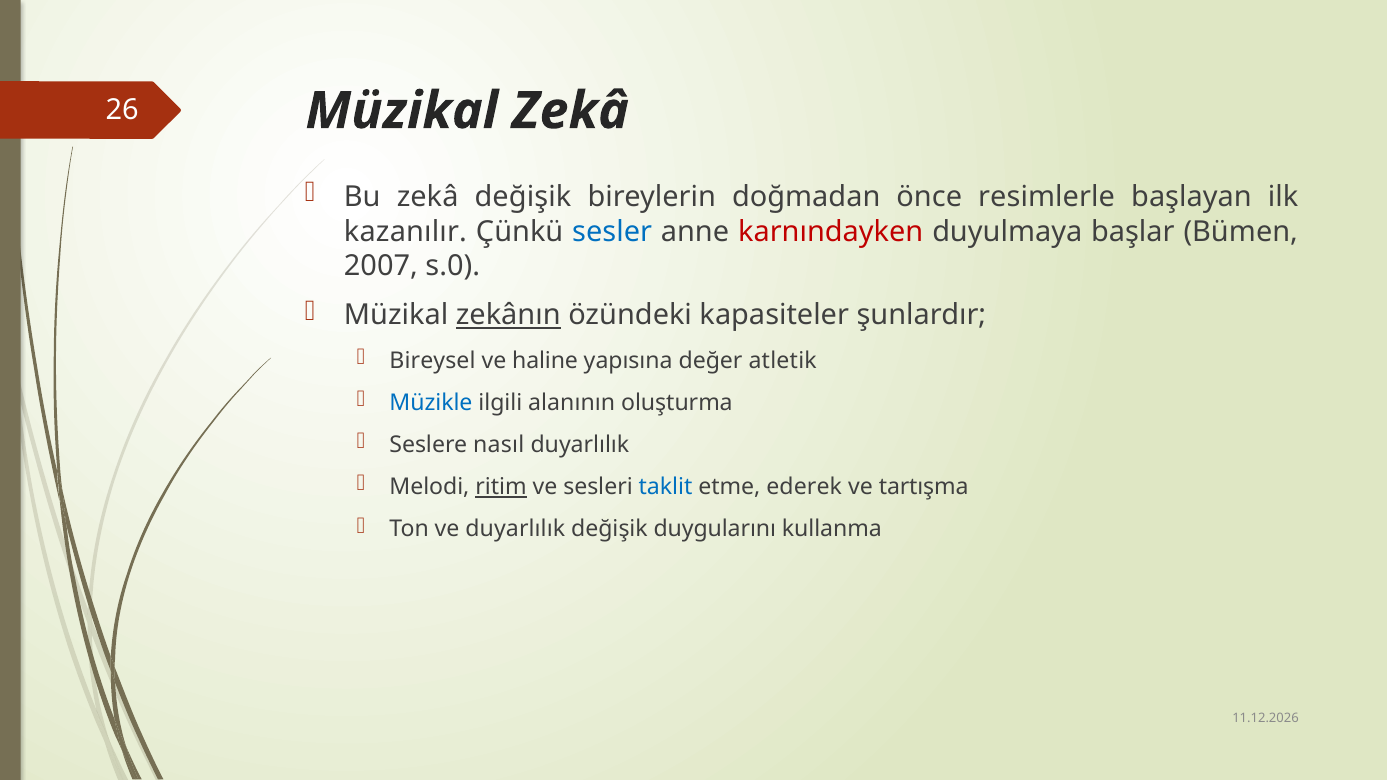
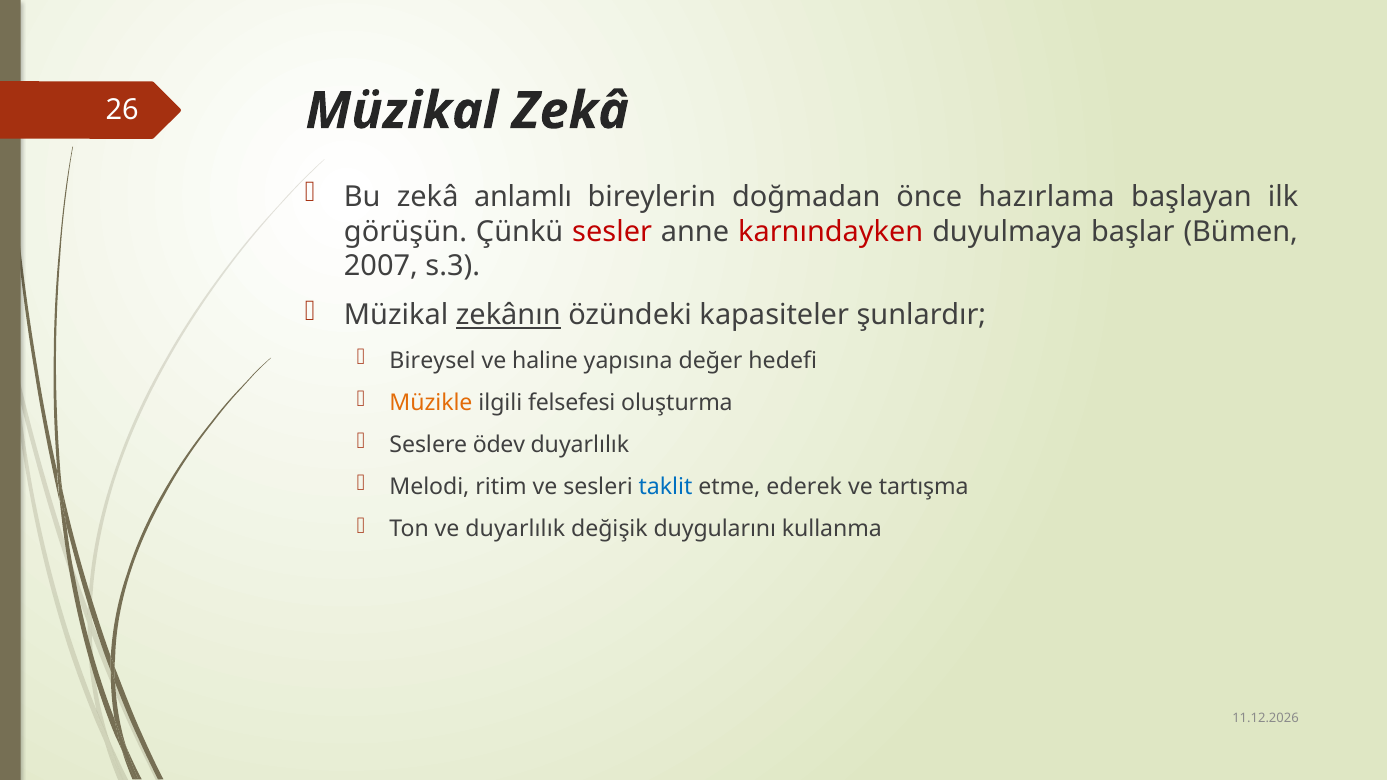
zekâ değişik: değişik -> anlamlı (523, 197)
resimlerle: resimlerle -> hazırlama (1046, 197)
kazanılır: kazanılır -> görüşün (406, 232)
sesler colour: blue -> red (612, 232)
s.0: s.0 -> s.3 (453, 266)
atletik: atletik -> hedefi (783, 361)
Müzikle colour: blue -> orange (431, 403)
alanının: alanının -> felsefesi (572, 403)
nasıl: nasıl -> ödev (499, 445)
ritim underline: present -> none (501, 487)
